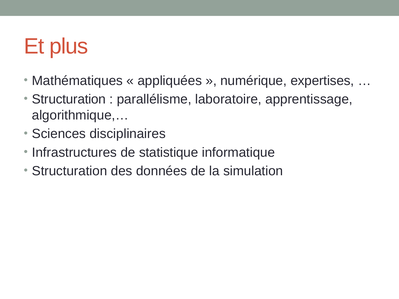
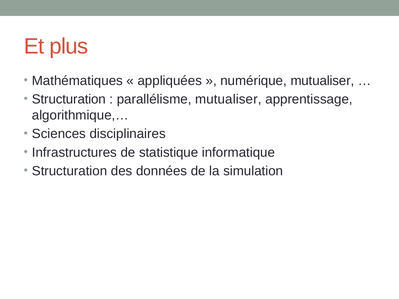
numérique expertises: expertises -> mutualiser (322, 81)
parallélisme laboratoire: laboratoire -> mutualiser (228, 99)
